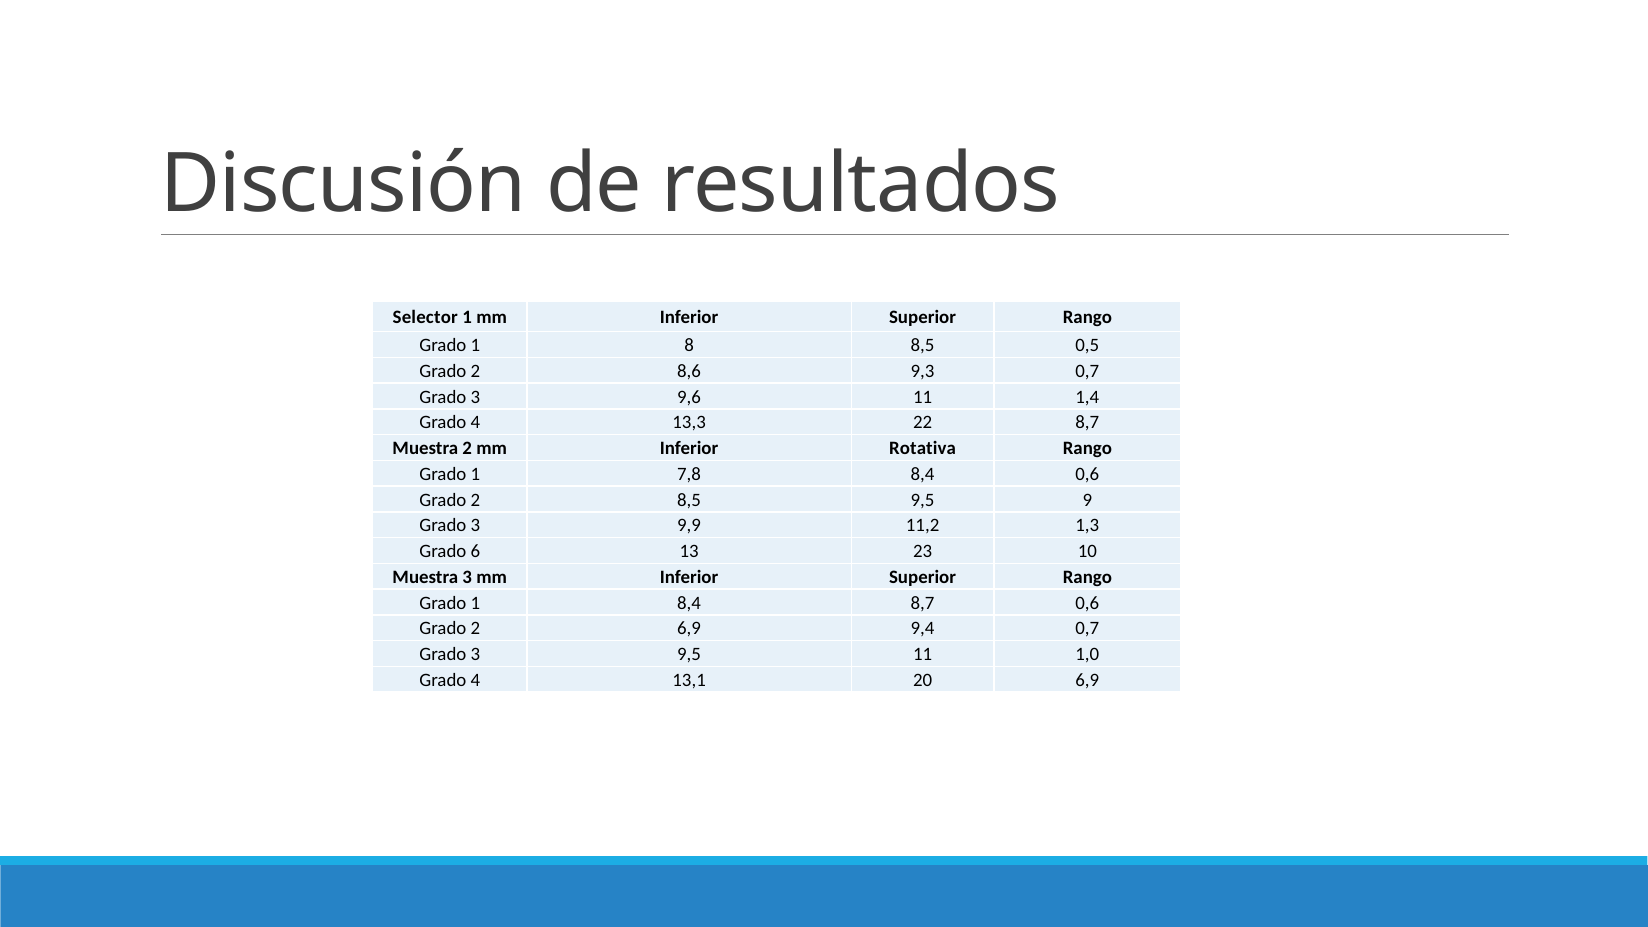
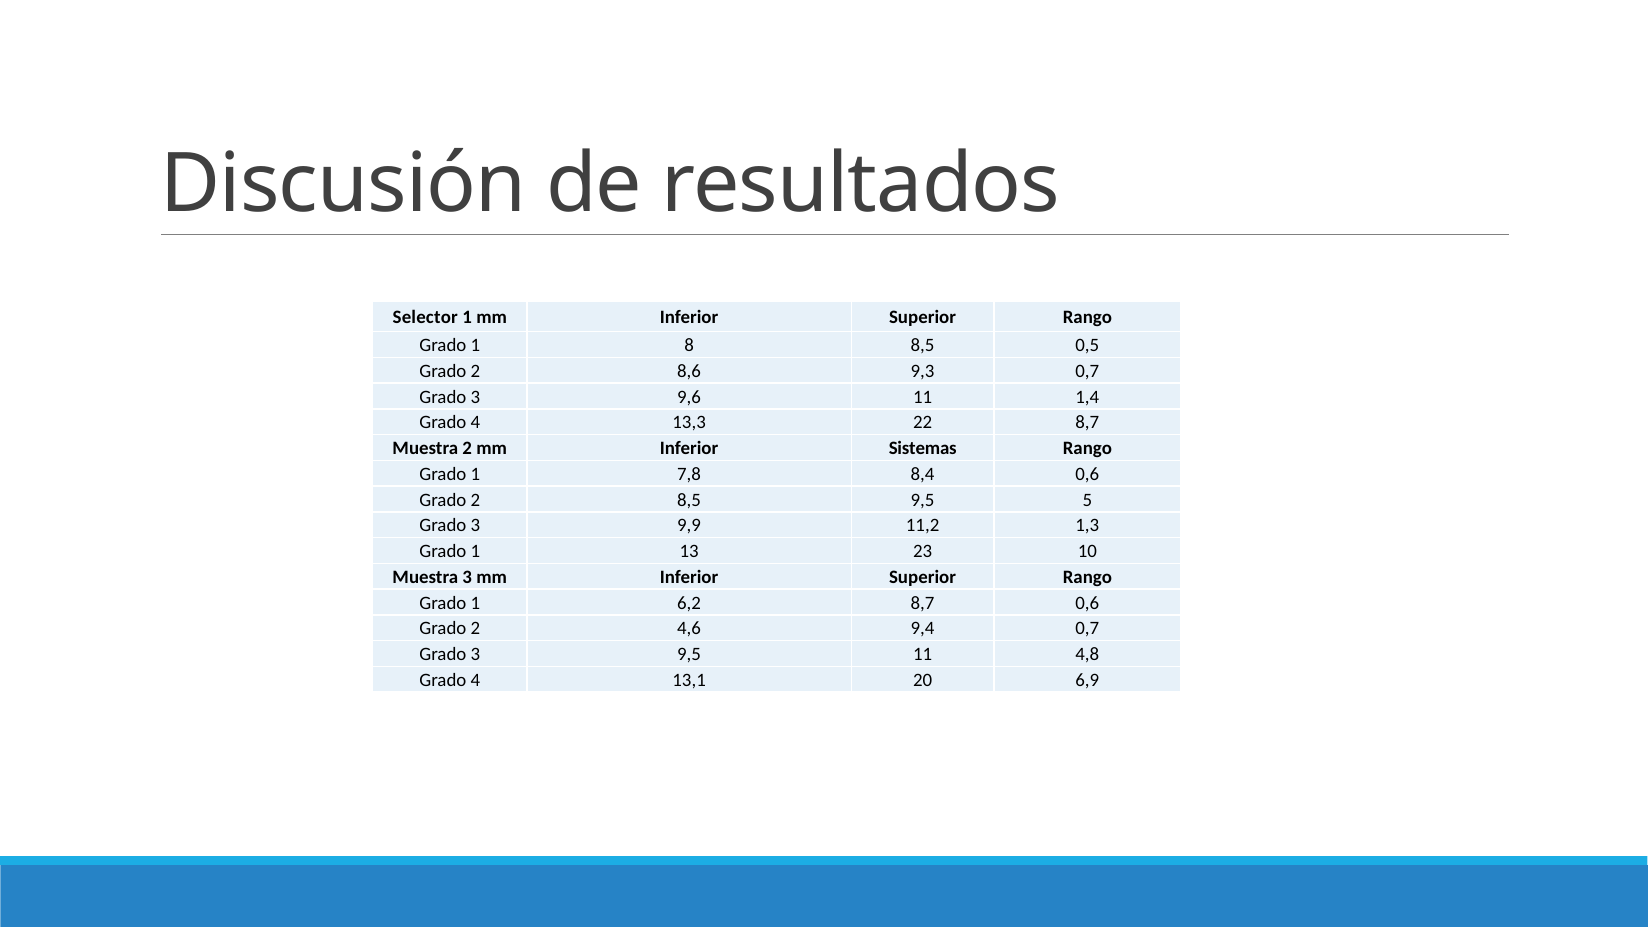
Rotativa: Rotativa -> Sistemas (923, 448)
9: 9 -> 5 (1087, 500)
6: 6 -> 1 (475, 551)
1 8,4: 8,4 -> 6,2 (689, 603)
2 6,9: 6,9 -> 4,6 (689, 629)
1,0: 1,0 -> 4,8 (1087, 654)
